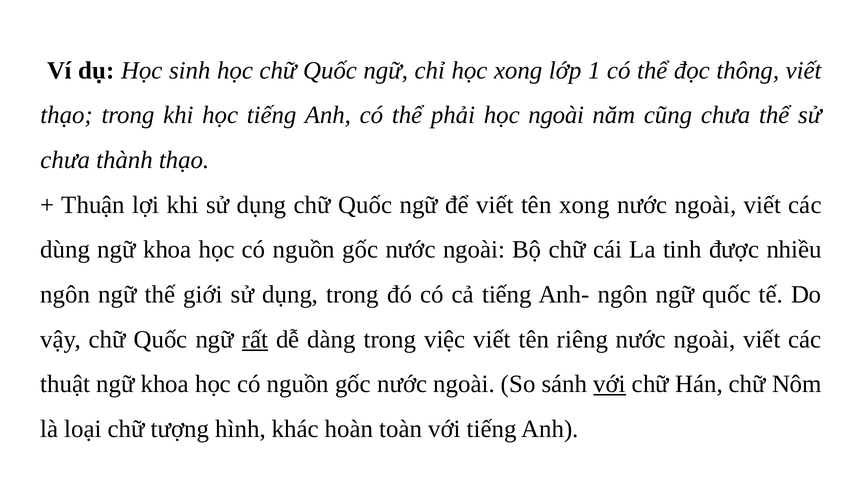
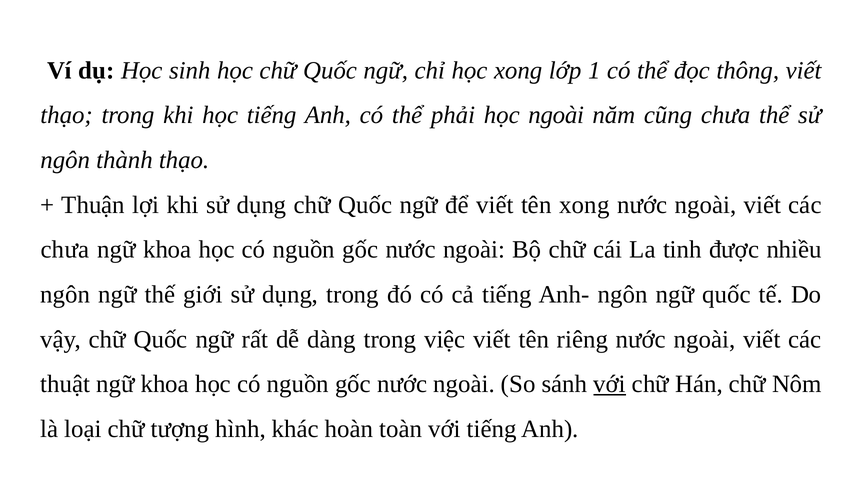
chưa: chưa -> ngôn (65, 160)
dùng: dùng -> chưa (65, 250)
rất underline: present -> none (255, 339)
